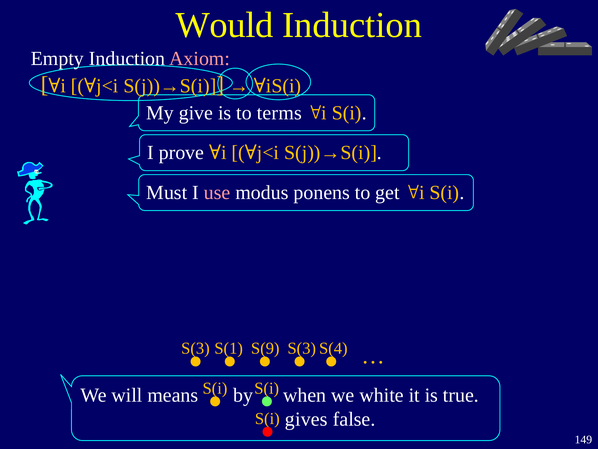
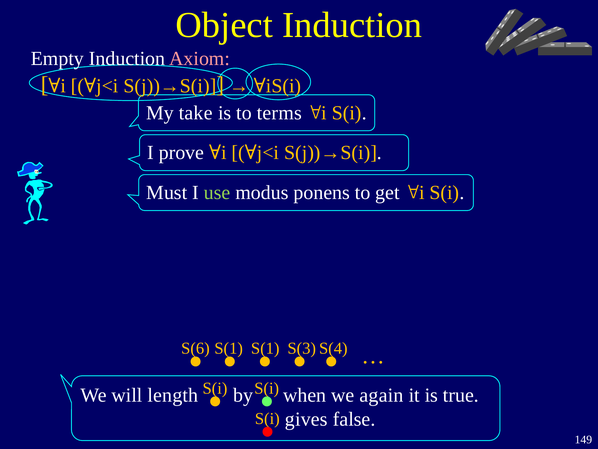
Would: Would -> Object (224, 25)
give: give -> take (196, 113)
use colour: pink -> light green (217, 192)
S(3: S(3 -> S(6 (195, 348)
S(1 S(9: S(9 -> S(1 (265, 348)
means: means -> length (173, 395)
white: white -> again (381, 395)
